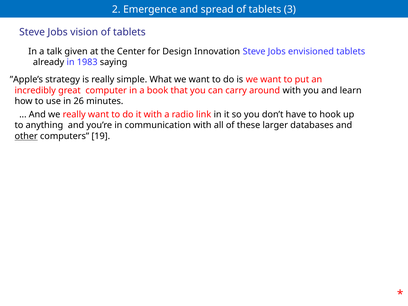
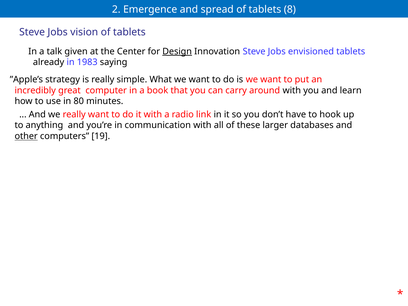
3: 3 -> 8 (290, 9)
Design underline: none -> present (177, 51)
26: 26 -> 80 (79, 101)
